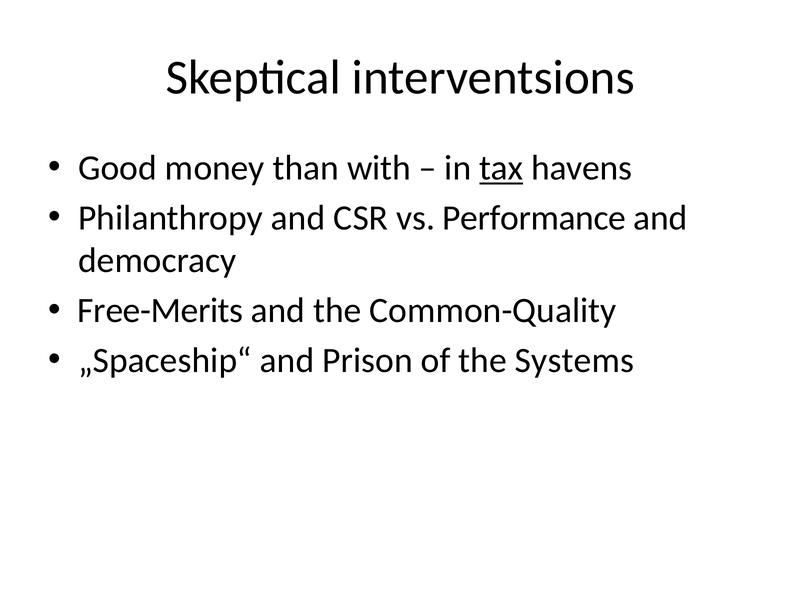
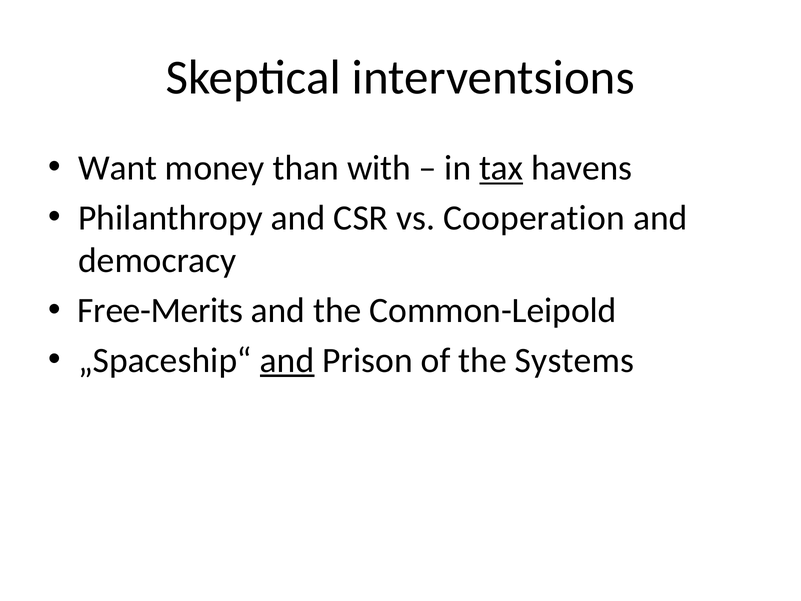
Good: Good -> Want (118, 168)
Performance: Performance -> Cooperation (534, 218)
Common-Quality: Common-Quality -> Common-Leipold (493, 310)
and underline: none -> present (287, 360)
